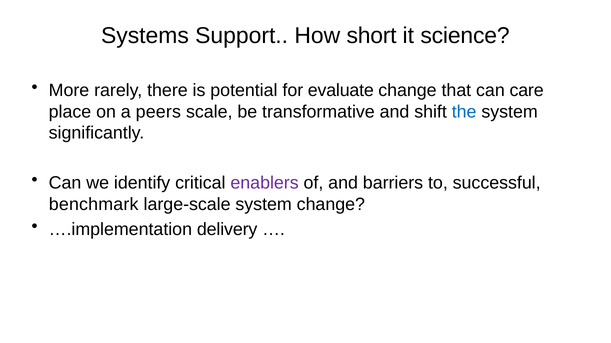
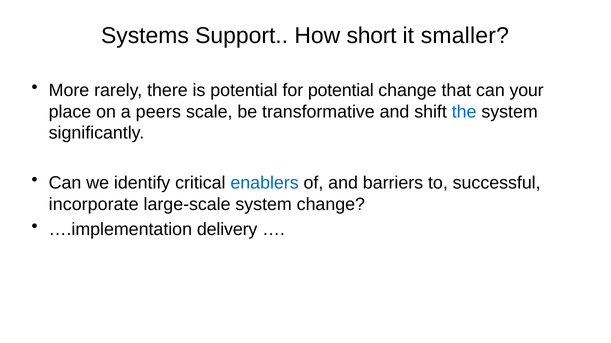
science: science -> smaller (465, 36)
for evaluate: evaluate -> potential (341, 91)
care: care -> your (527, 91)
enablers colour: purple -> blue (265, 183)
benchmark: benchmark -> incorporate (94, 205)
